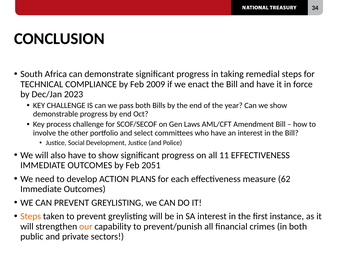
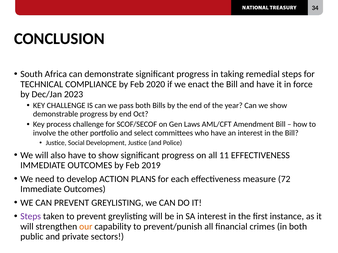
2009: 2009 -> 2020 (156, 84)
2051: 2051 -> 2019 (151, 166)
62: 62 -> 72 (284, 179)
Steps colour: orange -> purple (31, 217)
